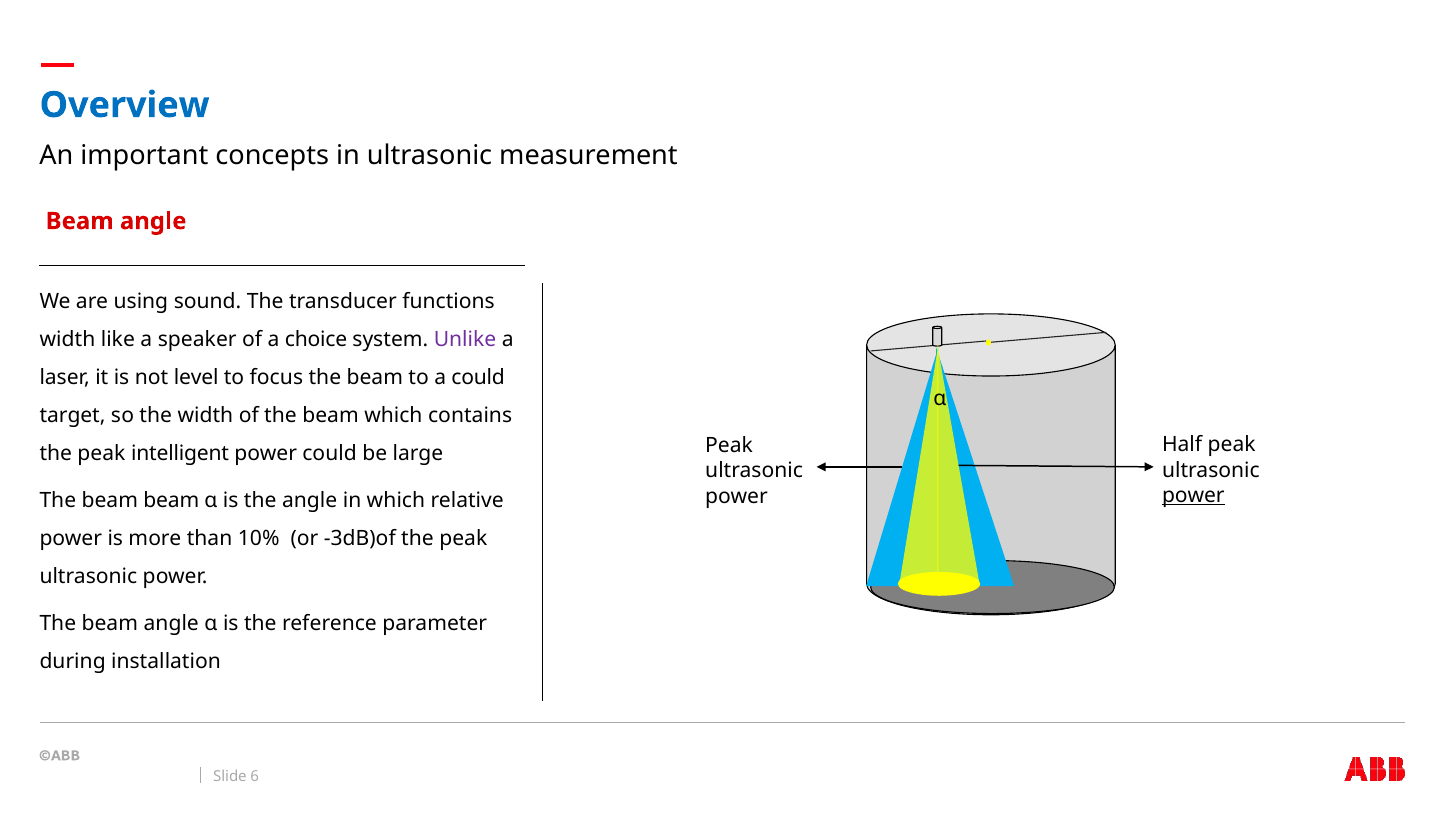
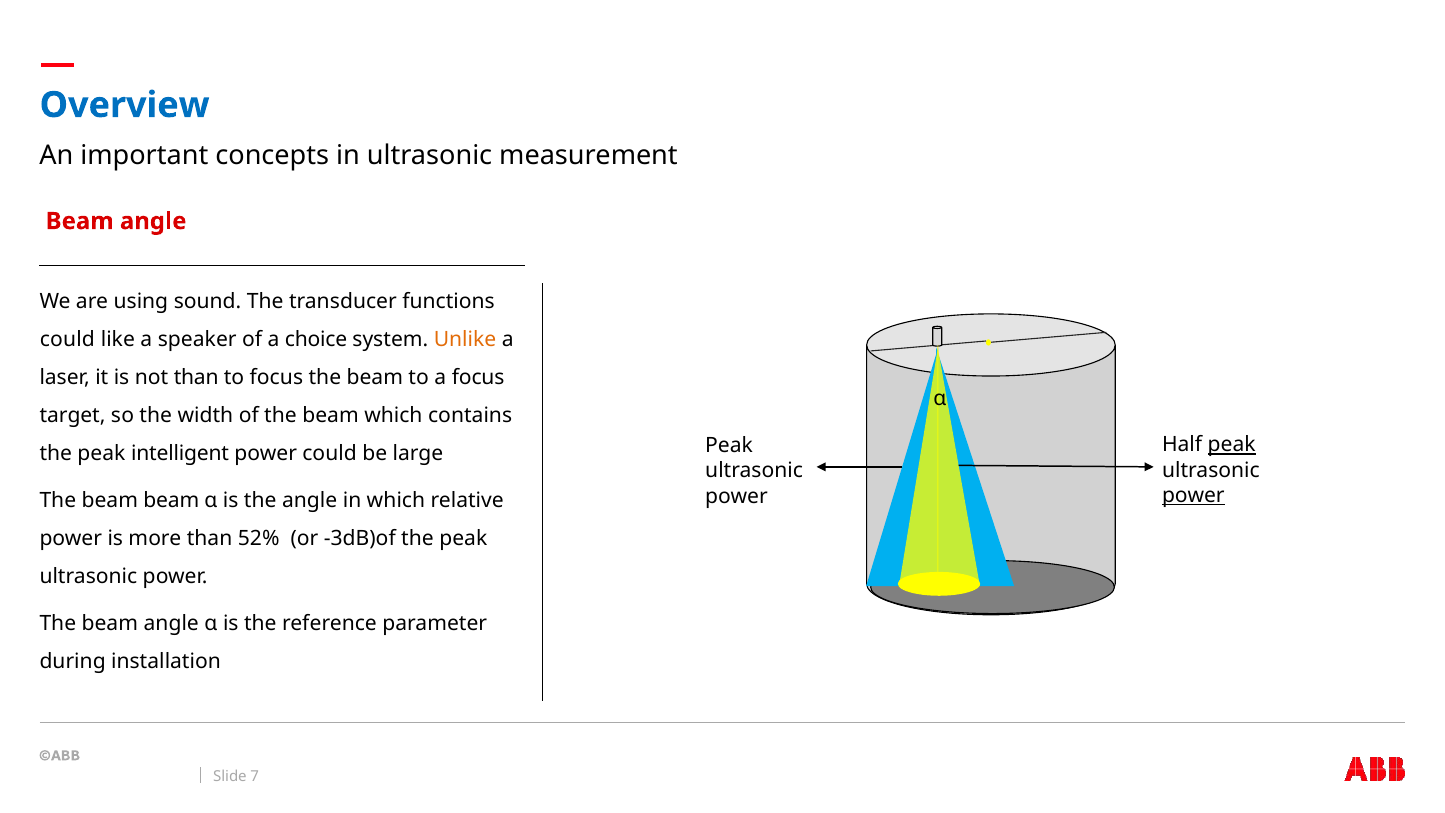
width: width -> could (67, 339)
Unlike colour: purple -> orange (465, 339)
not level: level -> than (196, 377)
a could: could -> focus (478, 377)
peak underline: none -> present (1232, 445)
10%: 10% -> 52% (259, 538)
6: 6 -> 7 (255, 776)
